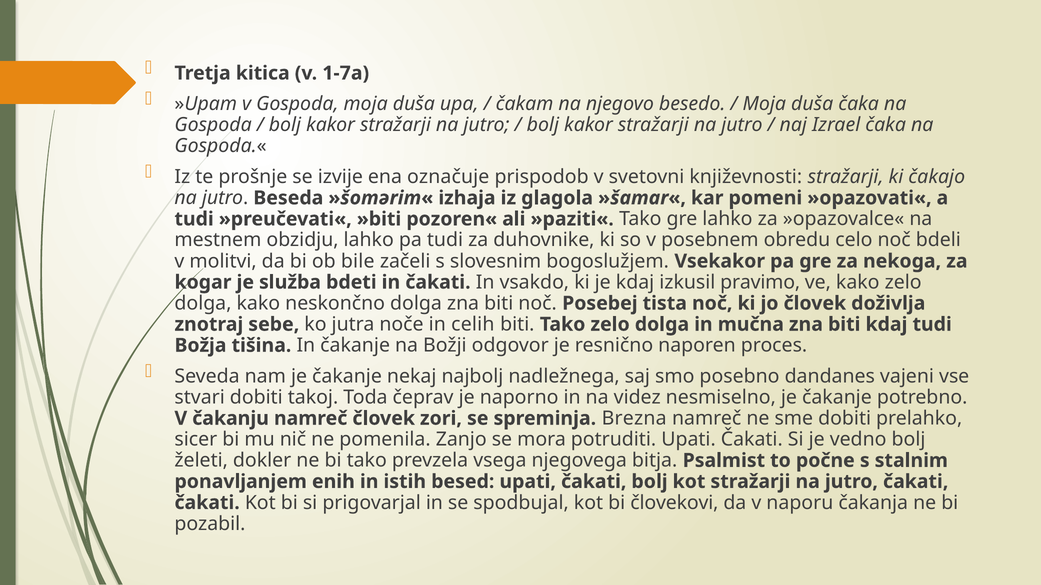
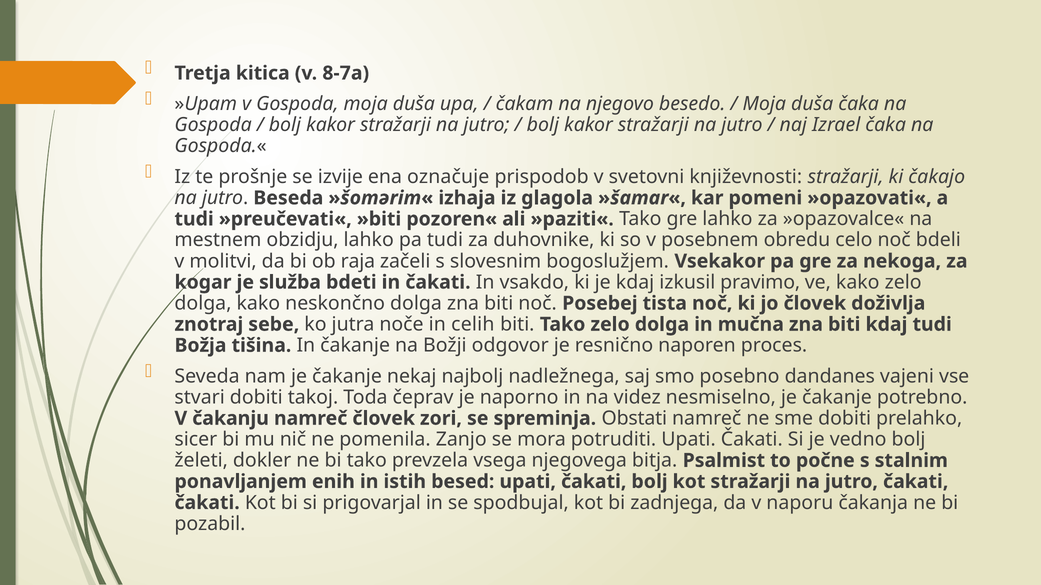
1-7a: 1-7a -> 8-7a (346, 73)
bile: bile -> raja (358, 261)
Brezna: Brezna -> Obstati (634, 419)
človekovi: človekovi -> zadnjega (674, 503)
